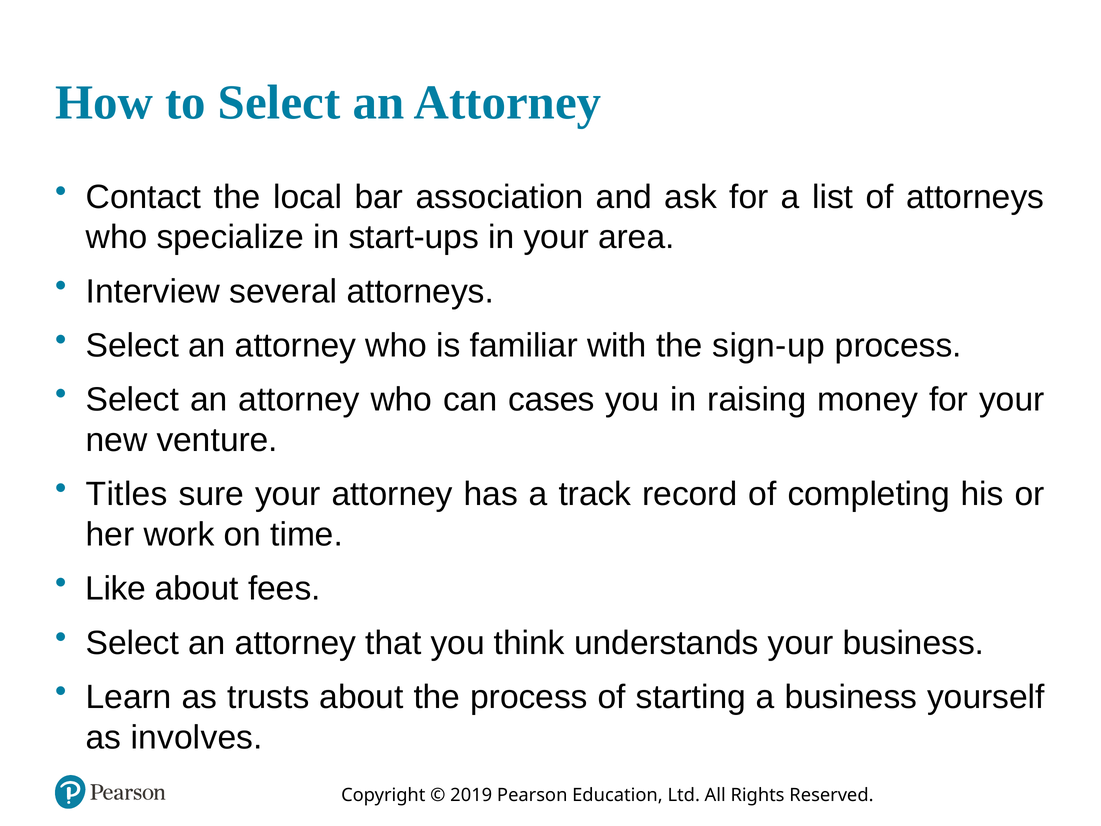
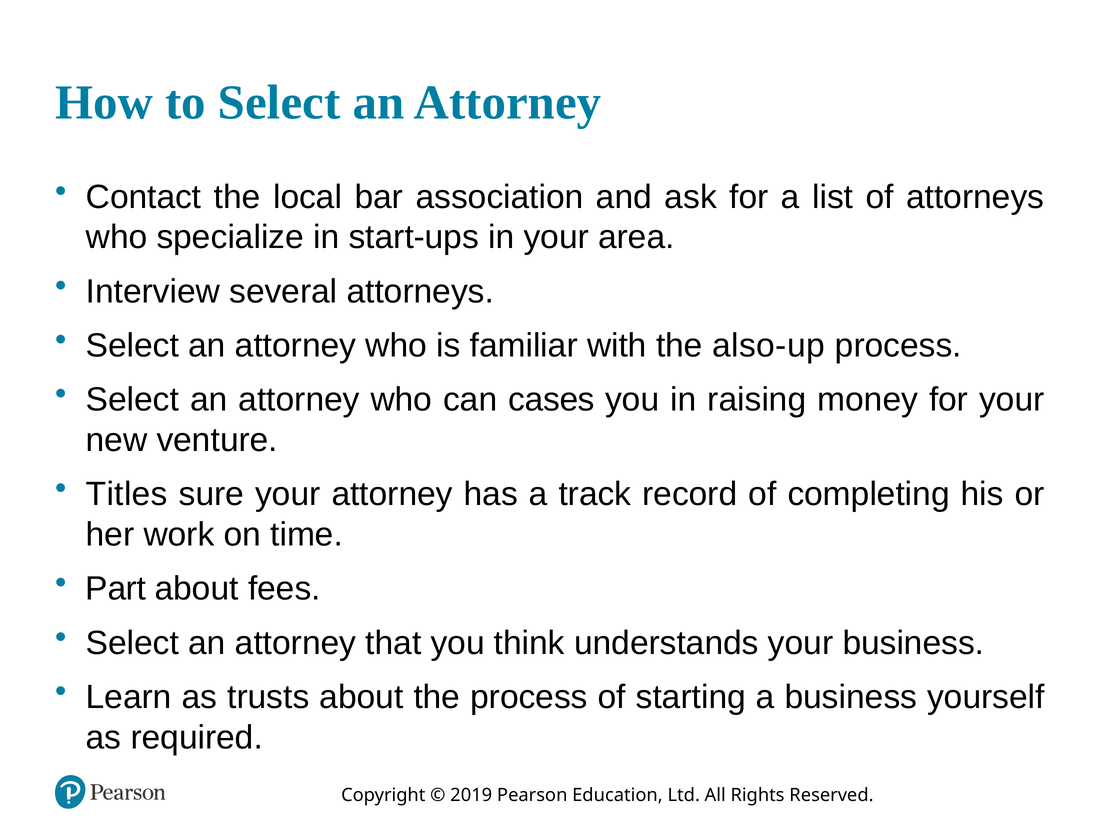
sign-up: sign-up -> also-up (769, 346)
Like: Like -> Part (116, 589)
involves: involves -> required (197, 737)
